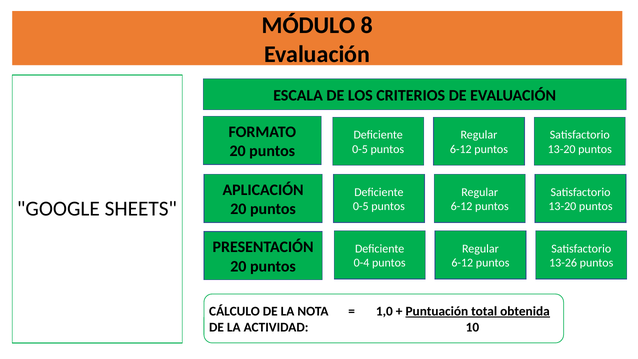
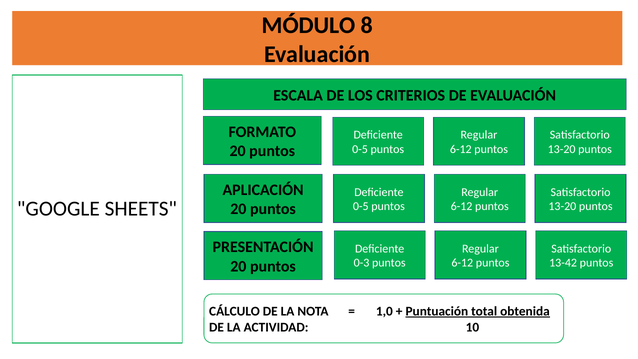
0-4: 0-4 -> 0-3 (361, 263)
13-26: 13-26 -> 13-42 (563, 263)
